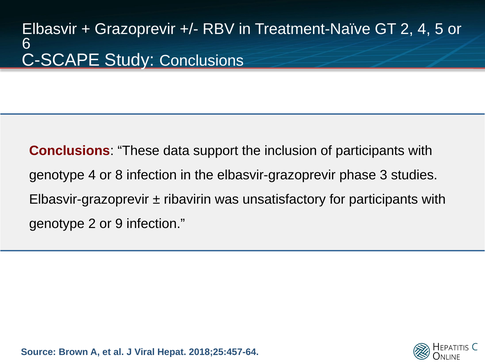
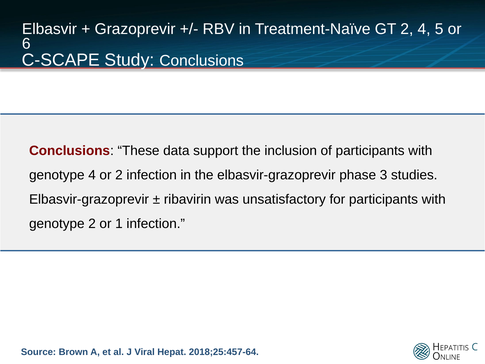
or 8: 8 -> 2 (119, 175)
9: 9 -> 1 (119, 224)
